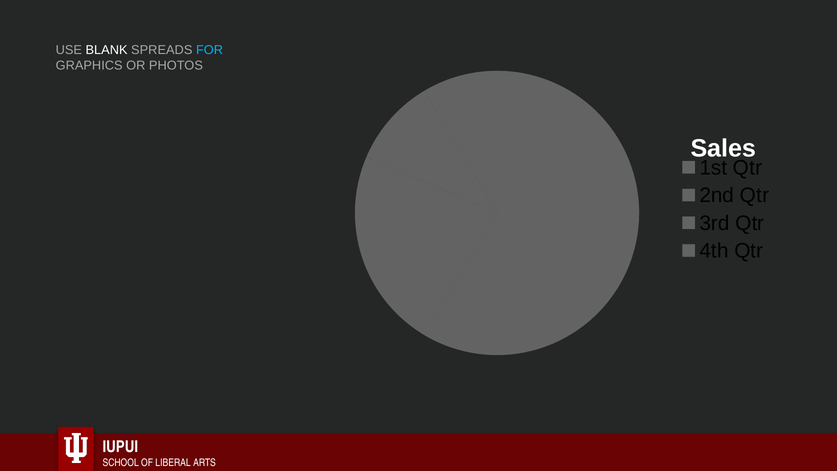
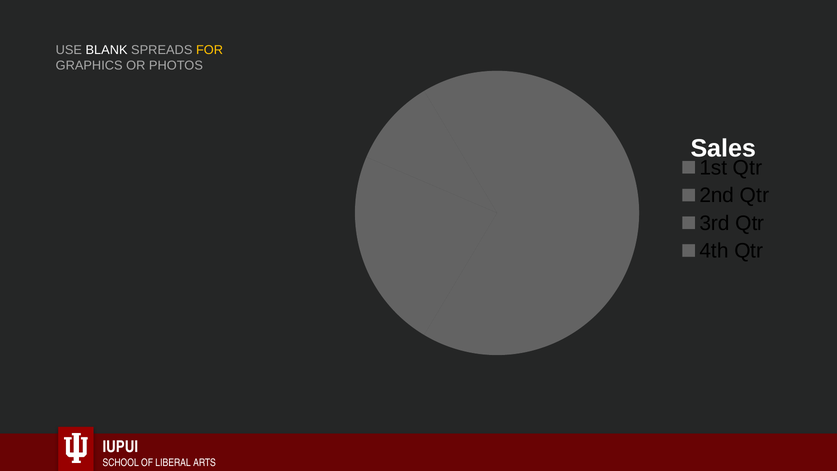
FOR colour: light blue -> yellow (210, 50)
